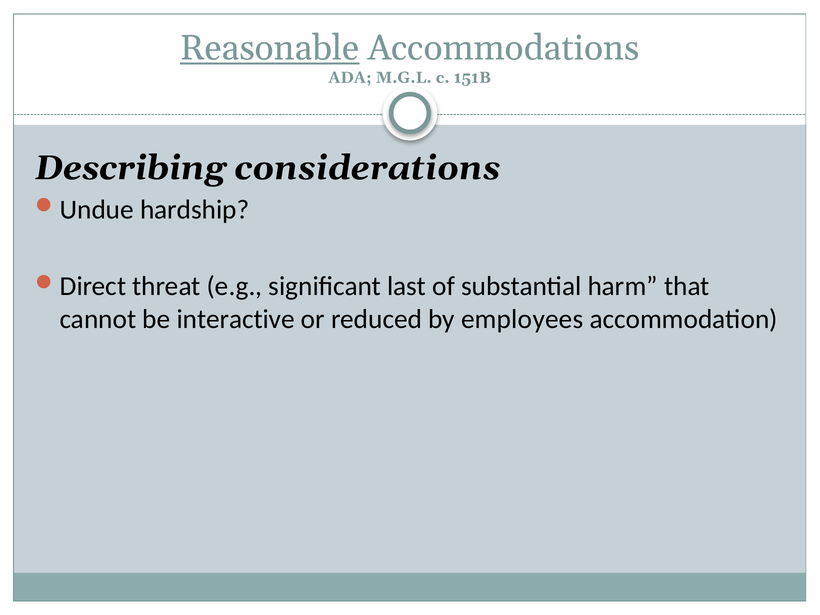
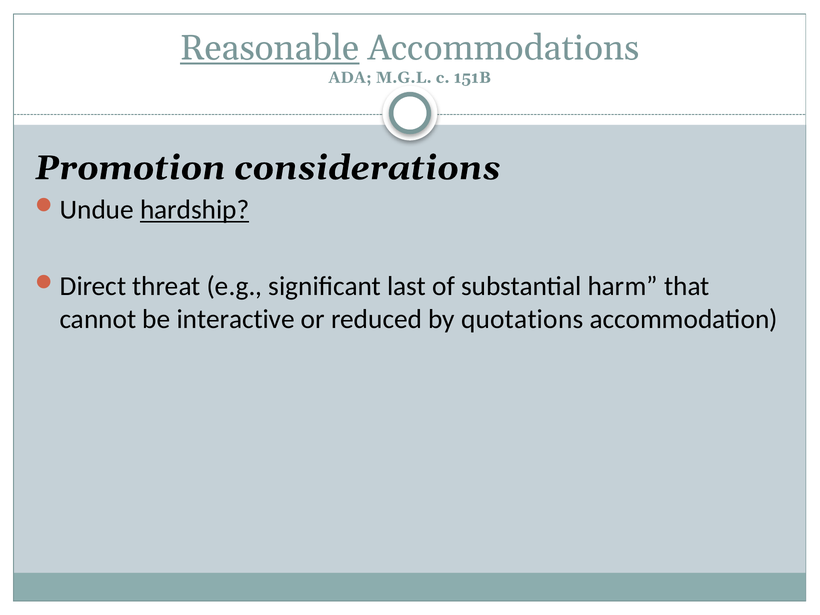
Describing: Describing -> Promotion (130, 168)
hardship underline: none -> present (195, 210)
employees: employees -> quotations (522, 319)
